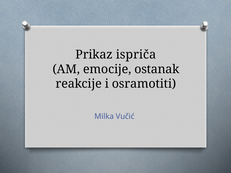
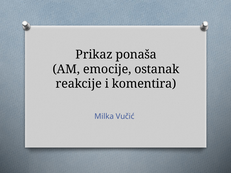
ispriča: ispriča -> ponaša (136, 55)
osramotiti: osramotiti -> komentira (144, 84)
